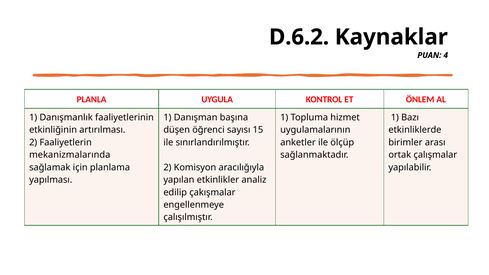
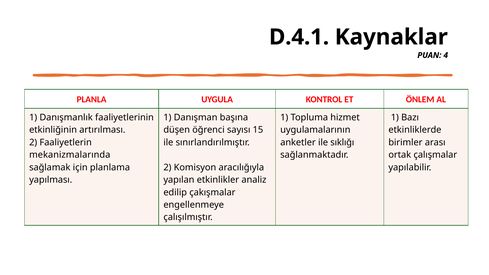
D.6.2: D.6.2 -> D.4.1 (299, 37)
ölçüp: ölçüp -> sıklığı (342, 142)
